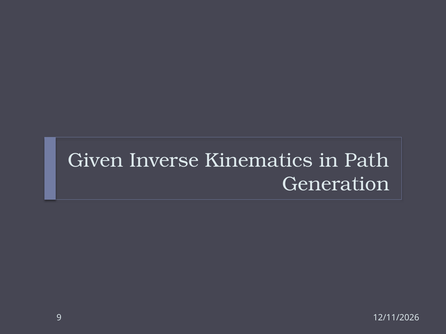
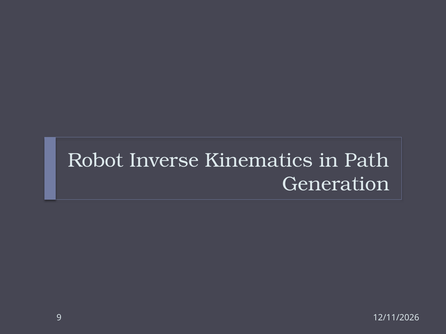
Given: Given -> Robot (96, 160)
